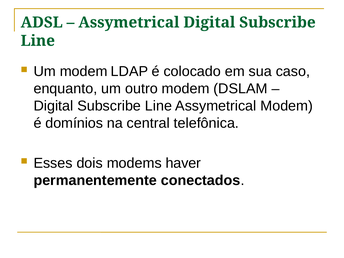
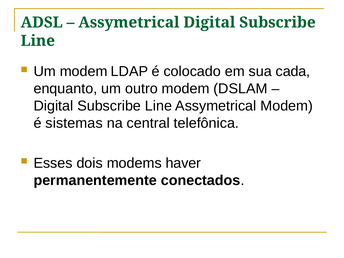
caso: caso -> cada (293, 72)
domínios: domínios -> sistemas (74, 123)
